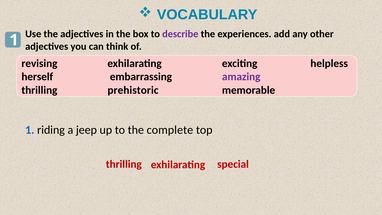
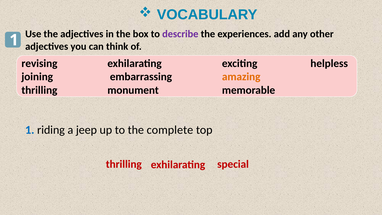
herself: herself -> joining (37, 77)
amazing colour: purple -> orange (241, 77)
prehistoric: prehistoric -> monument (133, 90)
